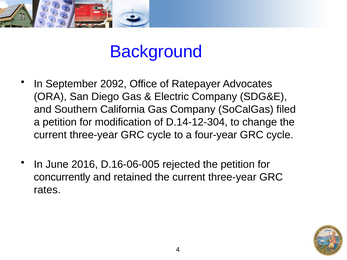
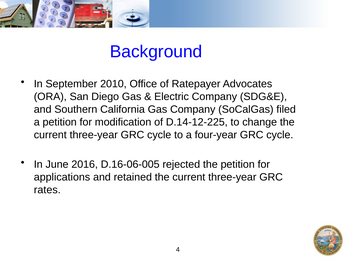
2092: 2092 -> 2010 (113, 84)
D.14-12-304: D.14-12-304 -> D.14-12-225 (197, 122)
concurrently: concurrently -> applications (62, 177)
